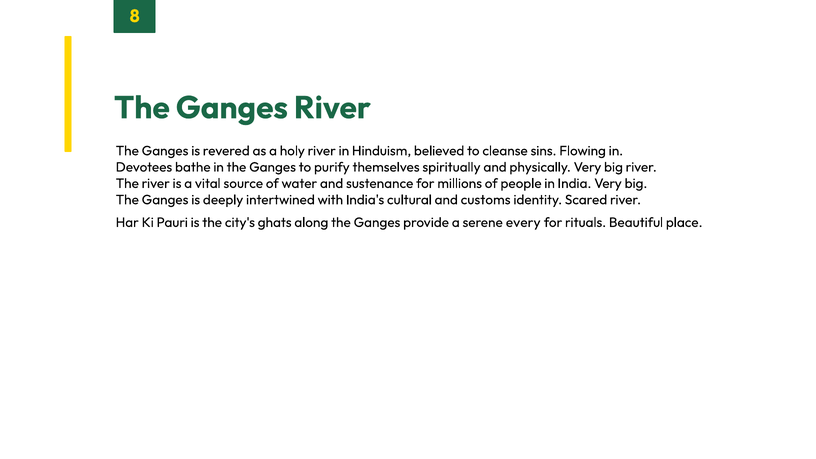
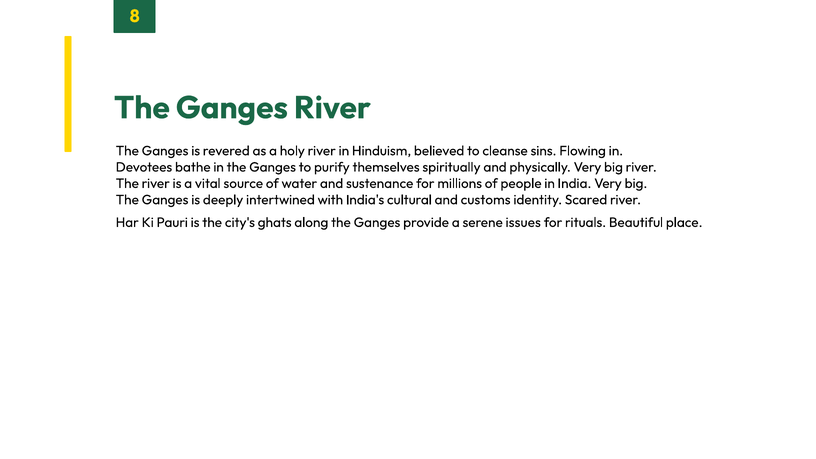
every: every -> issues (523, 222)
